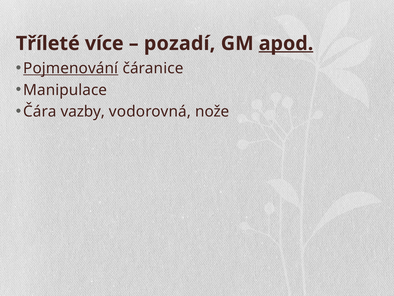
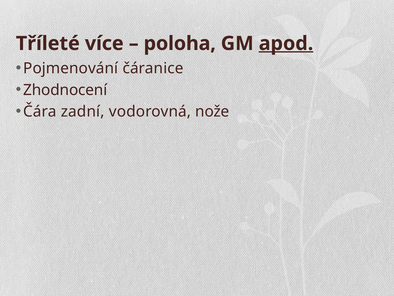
pozadí: pozadí -> poloha (180, 43)
Pojmenování underline: present -> none (71, 68)
Manipulace: Manipulace -> Zhodnocení (65, 90)
vazby: vazby -> zadní (83, 111)
